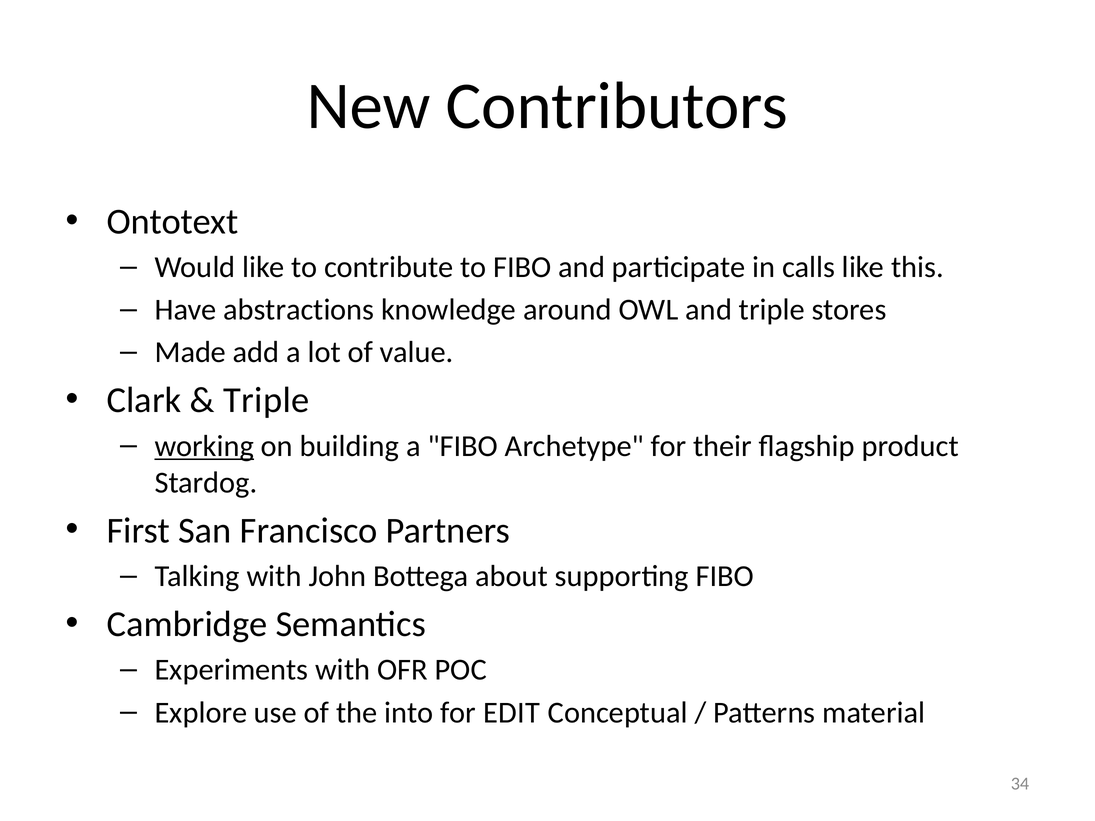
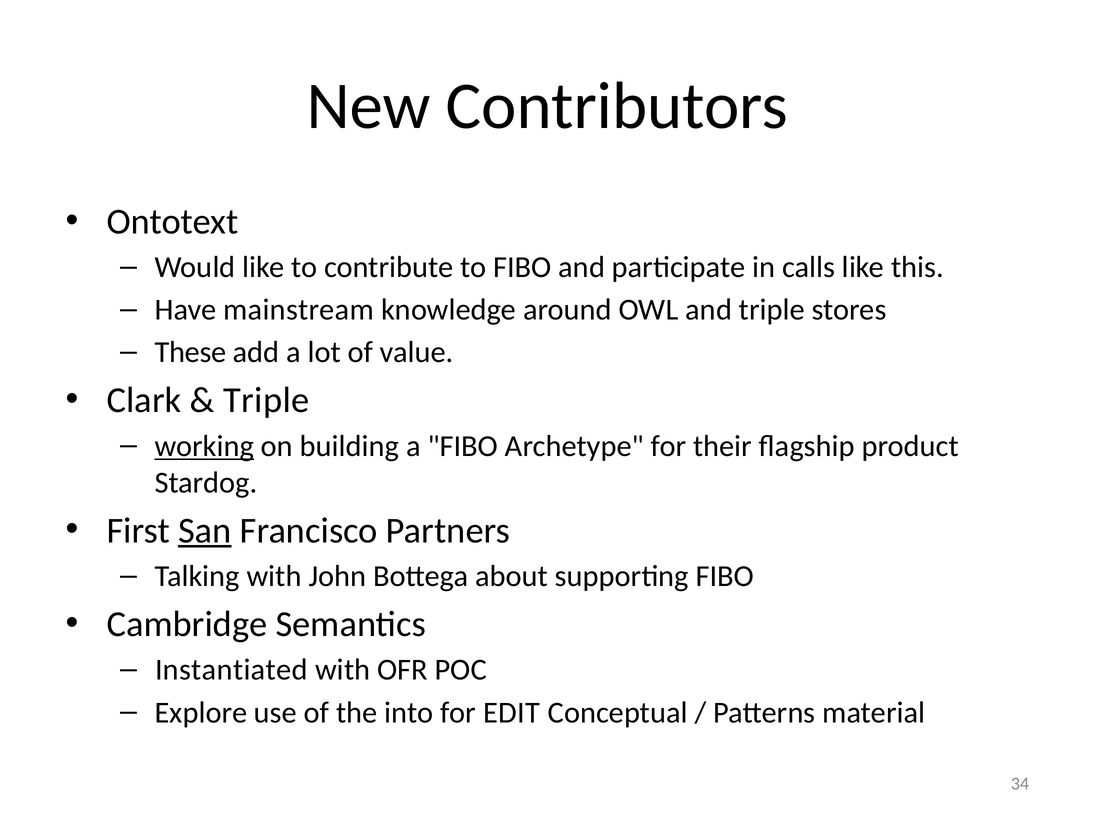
abstractions: abstractions -> mainstream (299, 310)
Made: Made -> These (190, 353)
San underline: none -> present (205, 531)
Experiments: Experiments -> Instantiated (231, 670)
